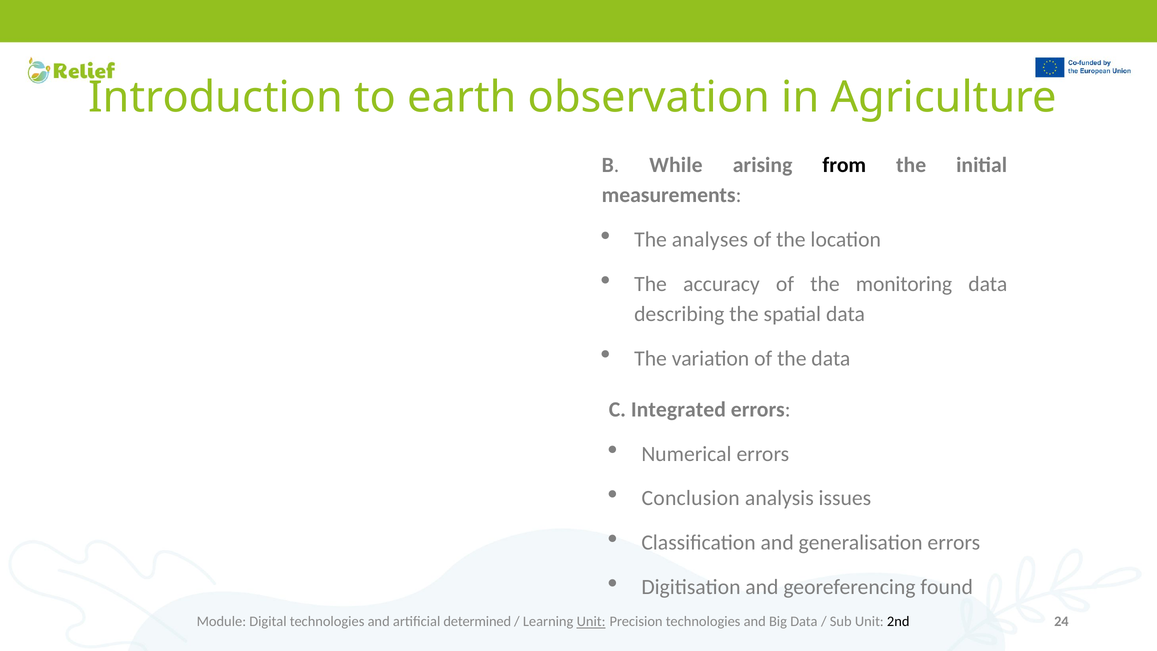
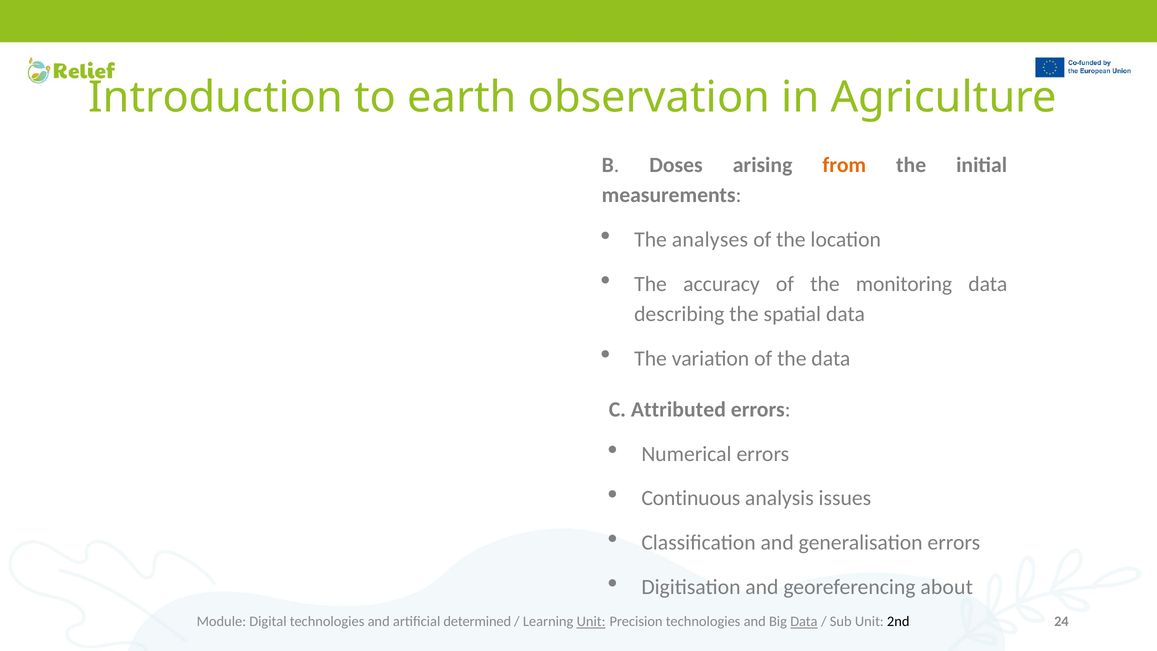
While: While -> Doses (676, 165)
from colour: black -> orange (844, 165)
Integrated: Integrated -> Attributed (678, 409)
Conclusion: Conclusion -> Continuous (691, 498)
found: found -> about (947, 587)
Data underline: none -> present (804, 622)
